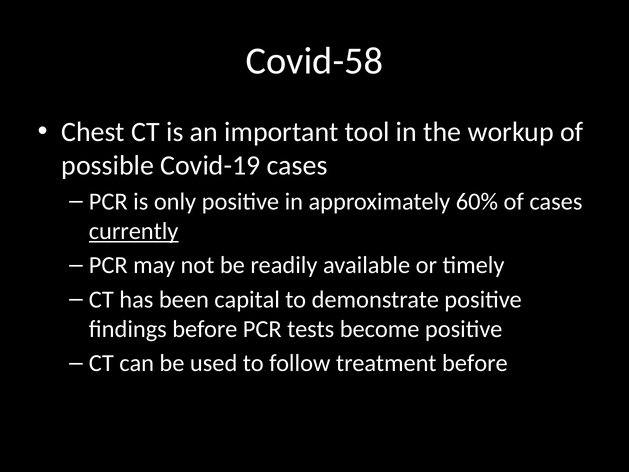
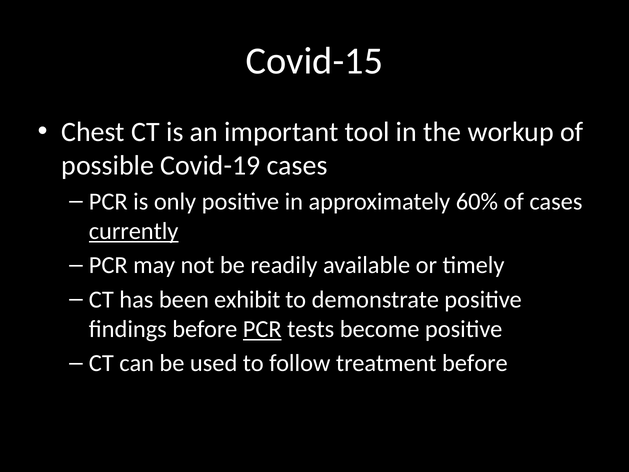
Covid-58: Covid-58 -> Covid-15 (314, 61)
capital: capital -> exhibit (247, 300)
PCR underline: none -> present (262, 329)
